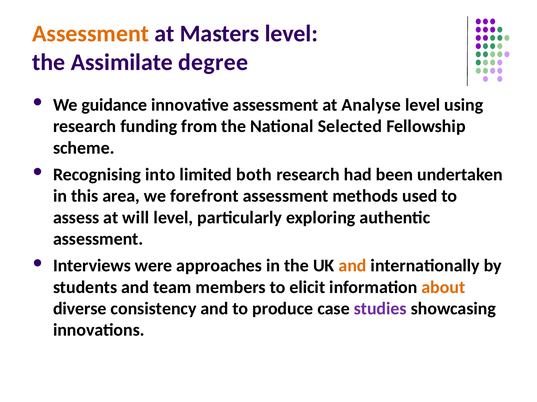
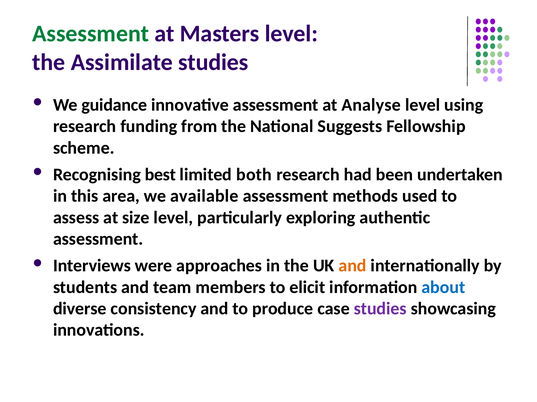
Assessment colour: orange -> green (91, 34)
Assimilate degree: degree -> studies (213, 62)
Selected: Selected -> Suggests (350, 127)
into: into -> best (160, 175)
forefront: forefront -> available (204, 196)
will: will -> size (136, 218)
about colour: orange -> blue (443, 288)
